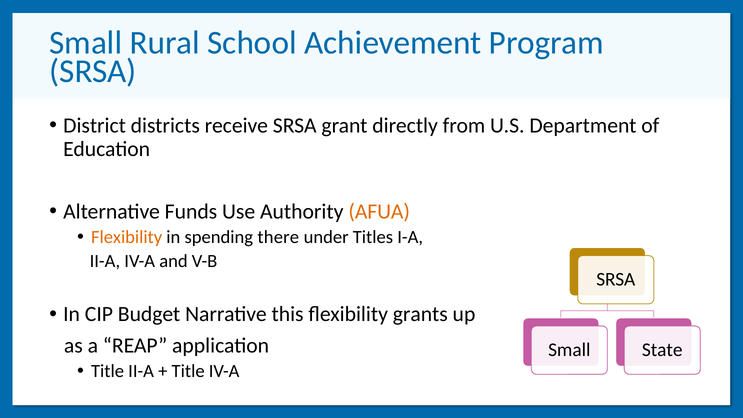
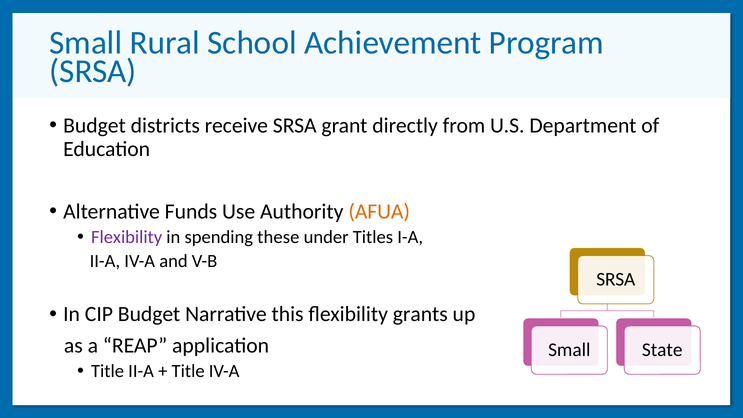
District: District -> Budget (95, 126)
Flexibility colour: orange -> purple (127, 237)
there: there -> these (278, 237)
